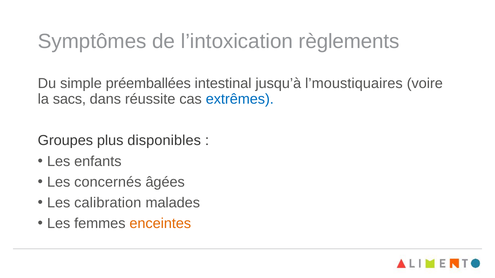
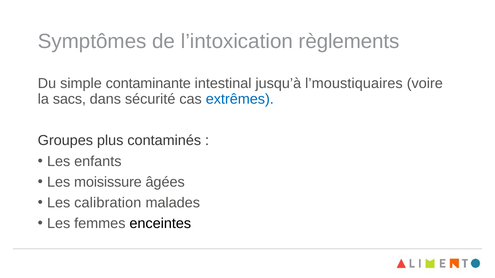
préemballées: préemballées -> contaminante (148, 84)
réussite: réussite -> sécurité (150, 99)
disponibles: disponibles -> contaminés (164, 141)
concernés: concernés -> moisissure (108, 182)
enceintes colour: orange -> black (160, 224)
